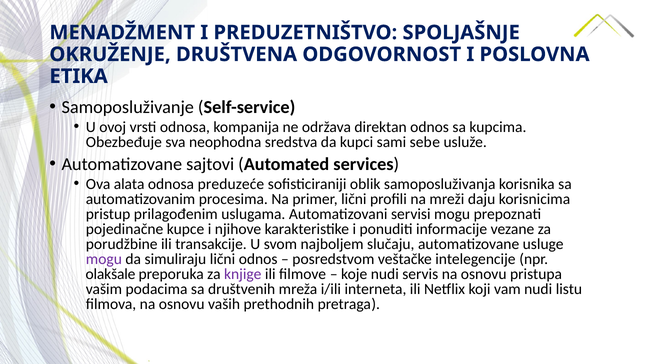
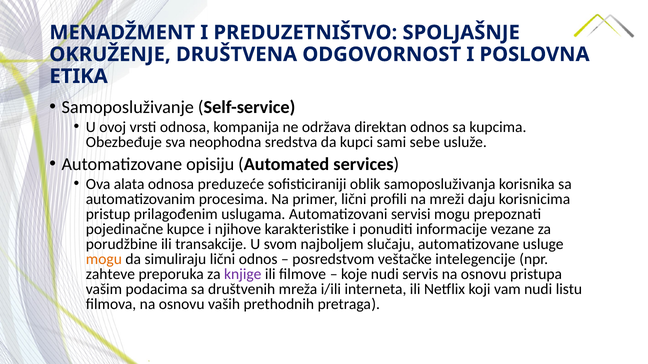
sajtovi: sajtovi -> opisiju (210, 165)
mogu colour: purple -> orange (104, 260)
olakšale: olakšale -> zahteve (110, 275)
